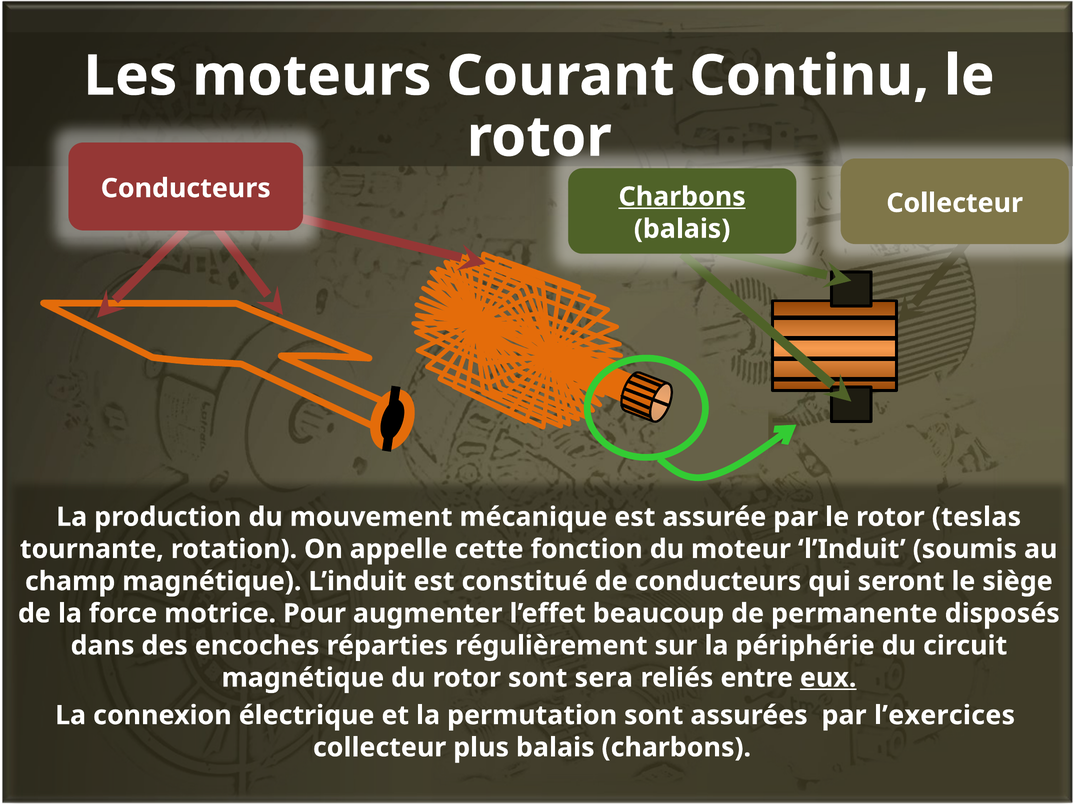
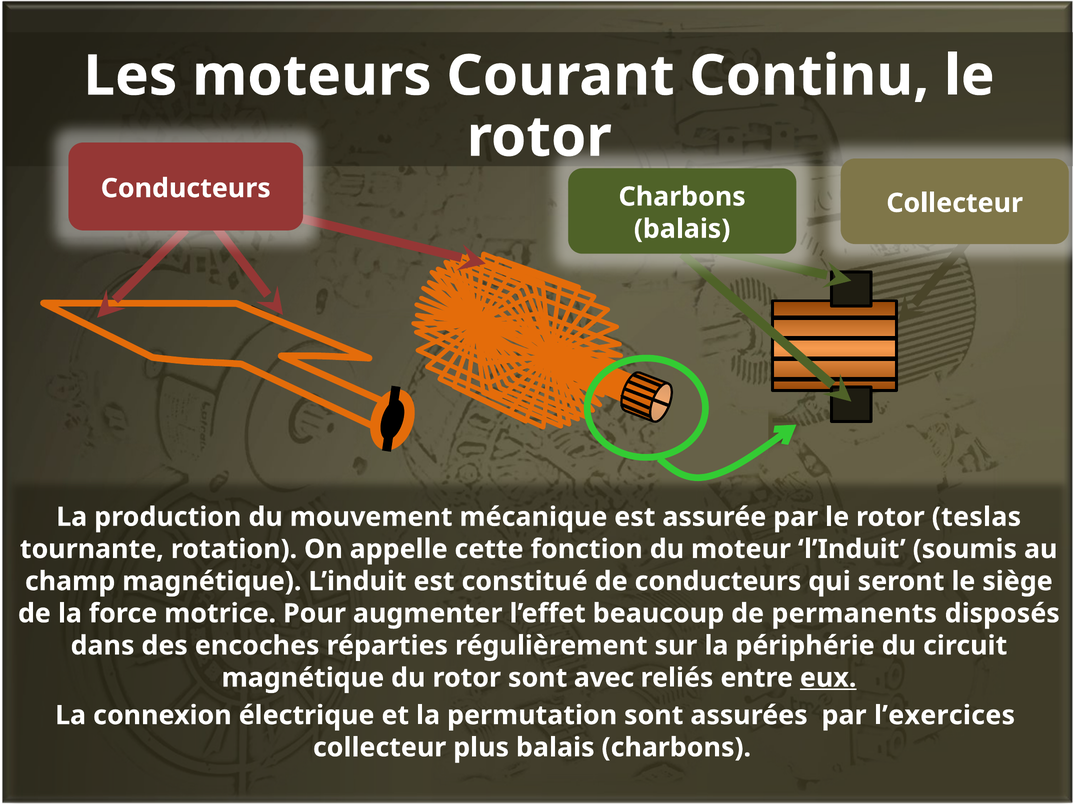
Charbons underline: present -> none (682, 197)
permanente: permanente -> permanents (854, 614)
sera: sera -> avec (604, 678)
